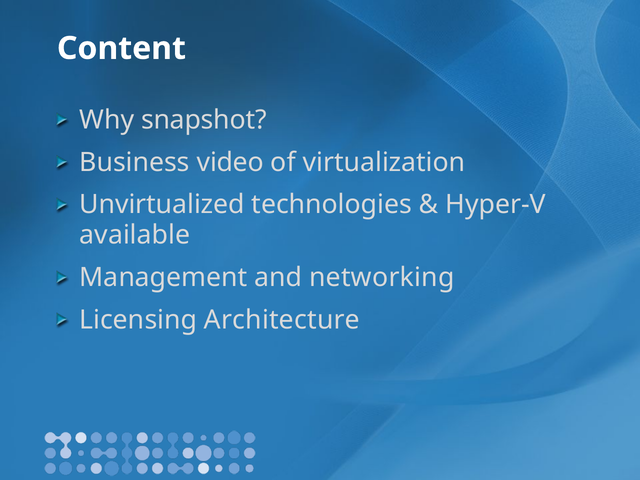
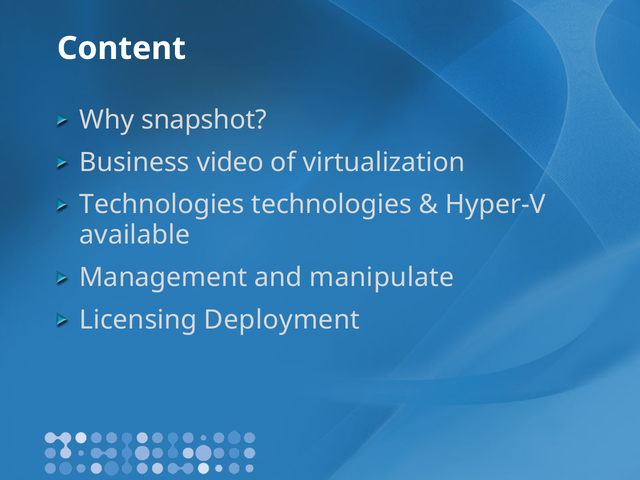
Unvirtualized: Unvirtualized -> Technologies (162, 205)
networking: networking -> manipulate (382, 277)
Architecture: Architecture -> Deployment (282, 320)
